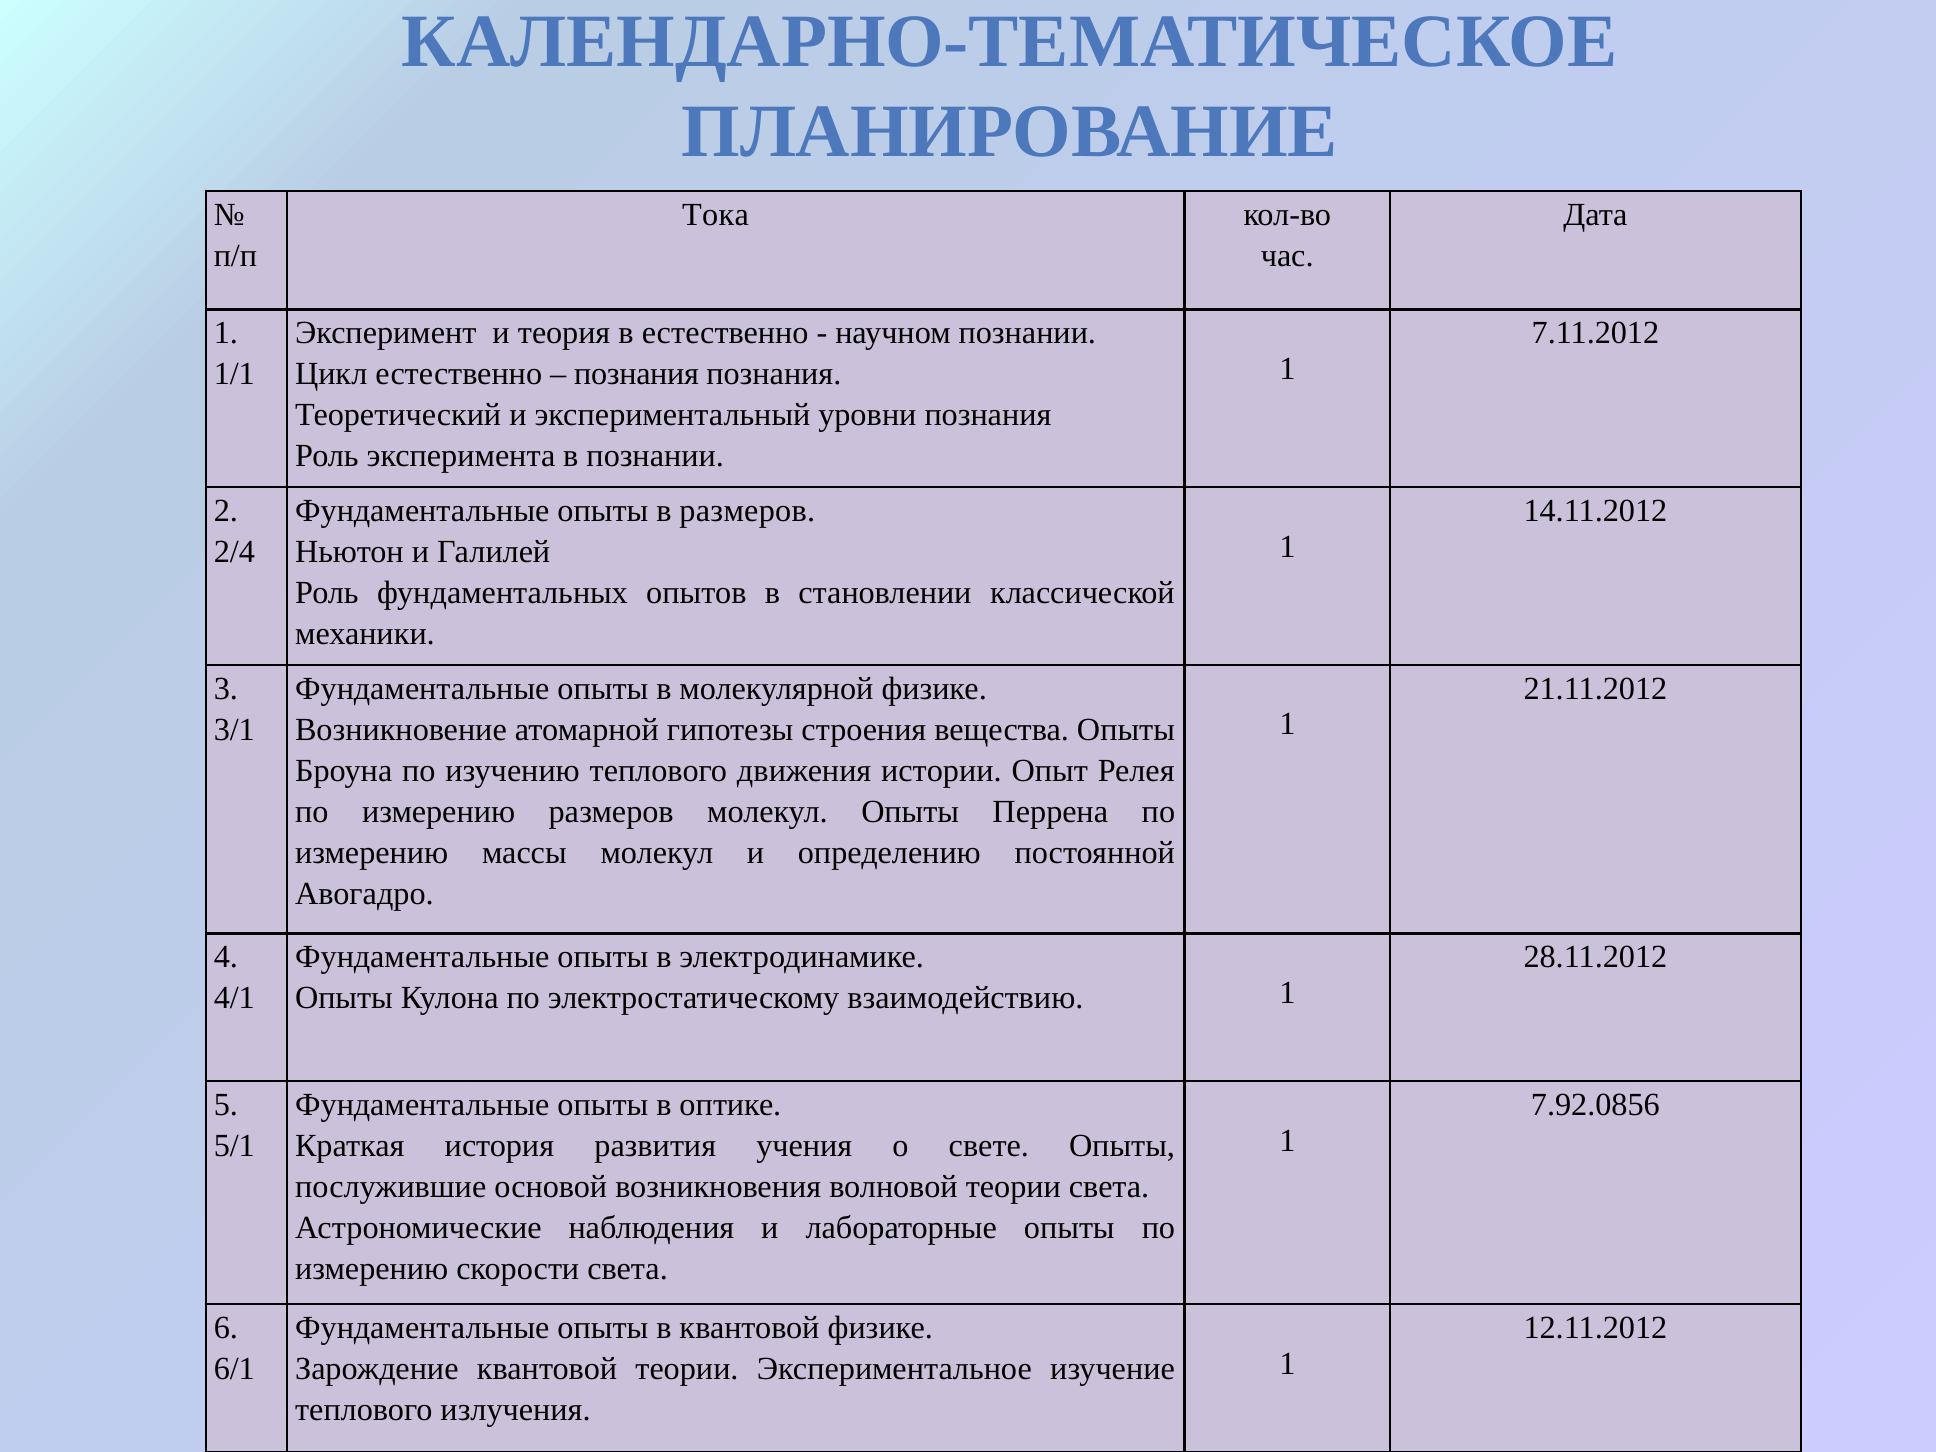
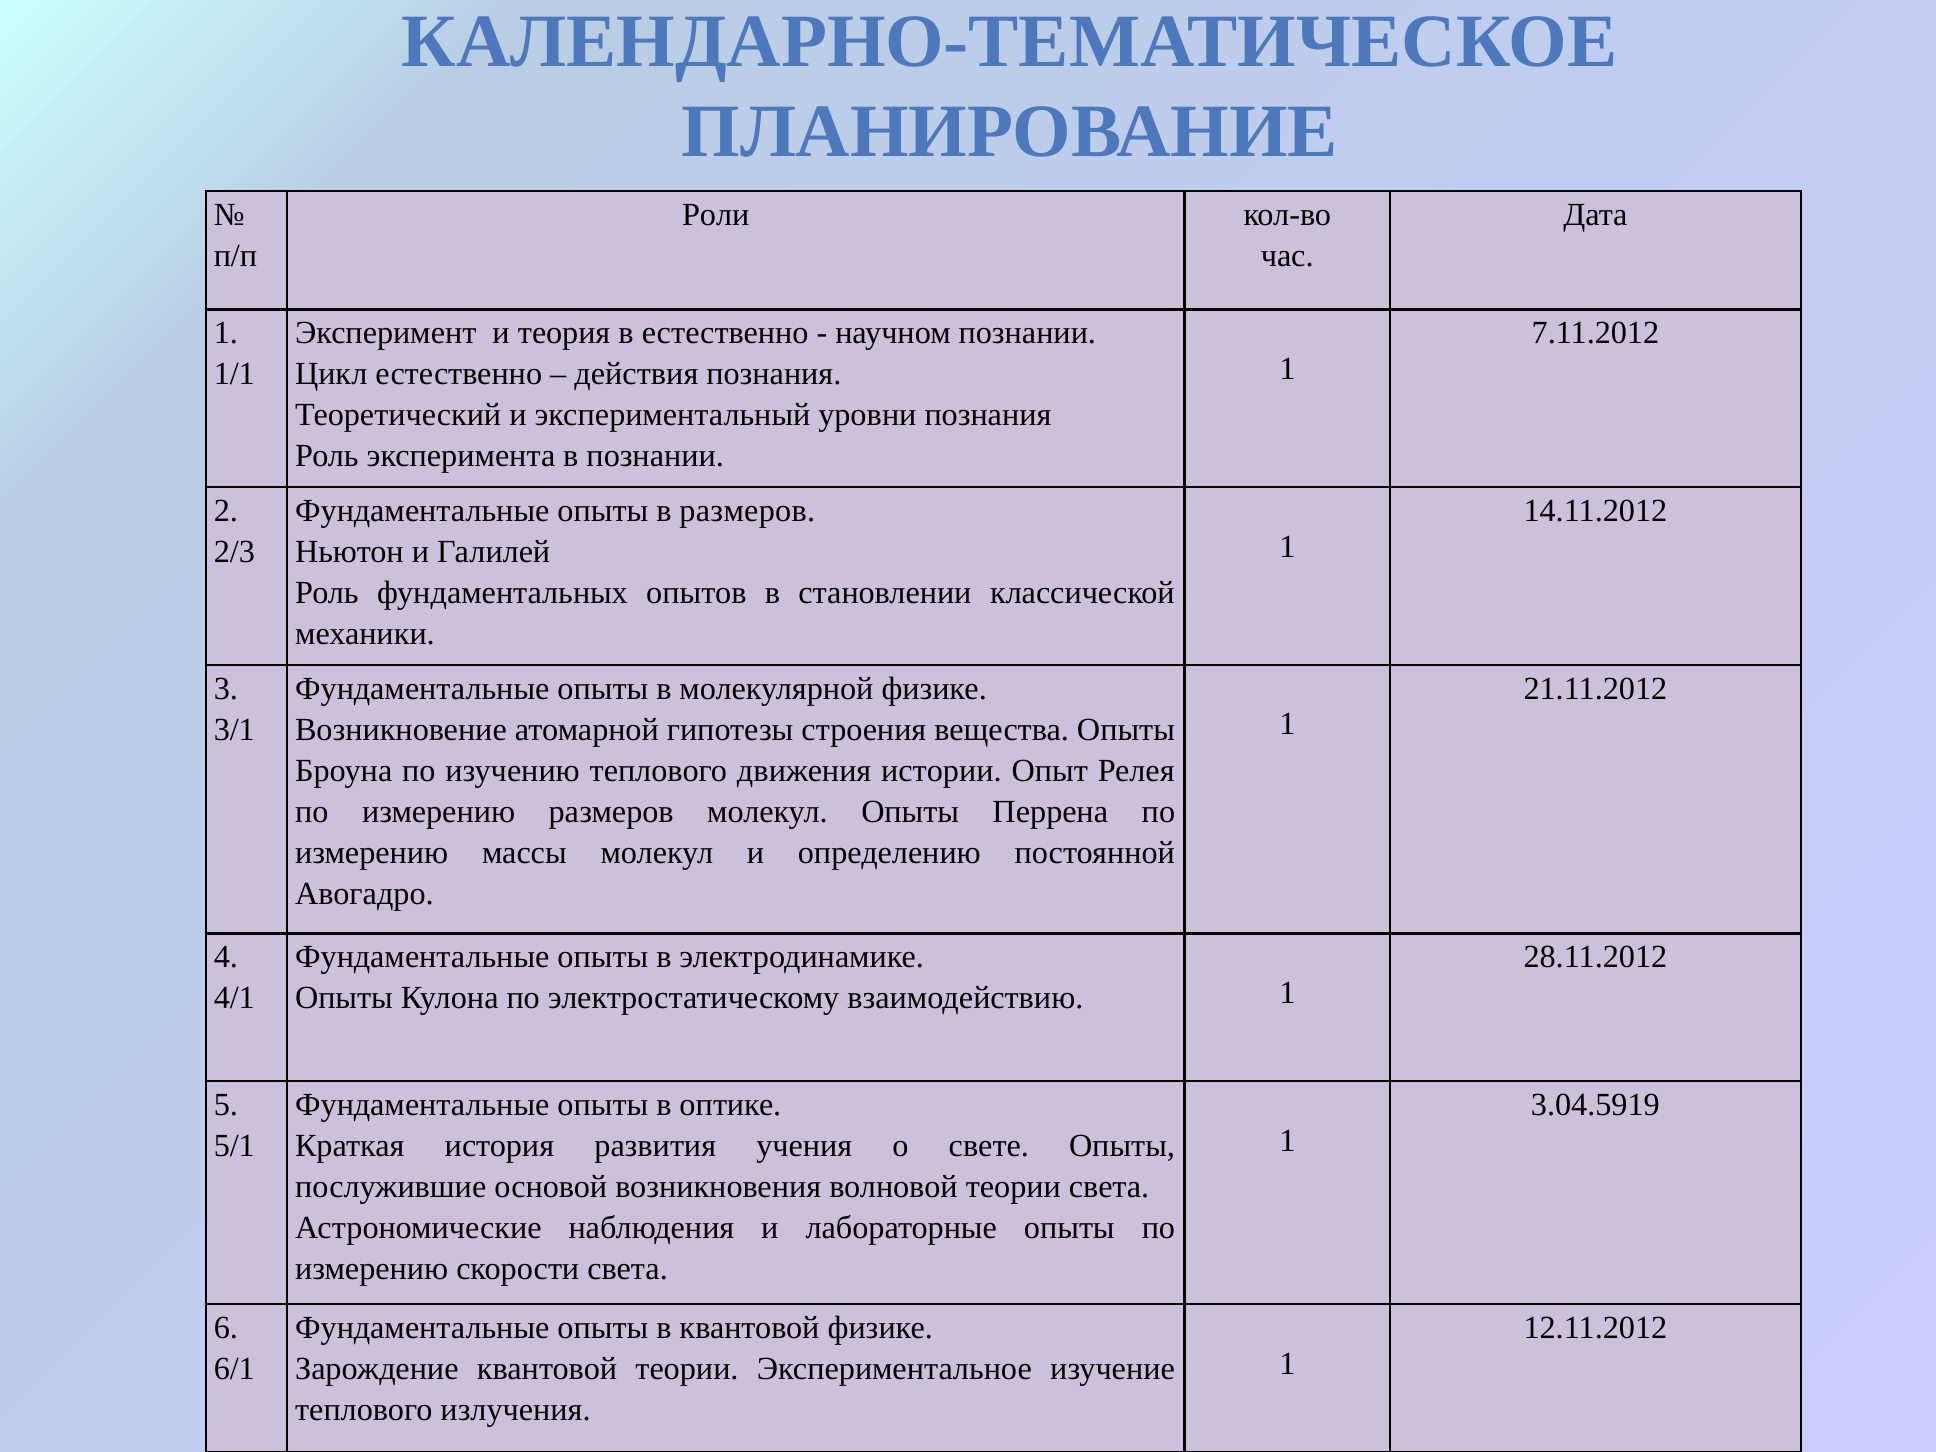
Тока: Тока -> Роли (716, 215)
познания: познания -> действия (636, 374)
2/4: 2/4 -> 2/3 (234, 552)
7.92.0856: 7.92.0856 -> 3.04.5919 (1595, 1105)
